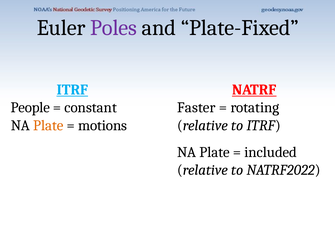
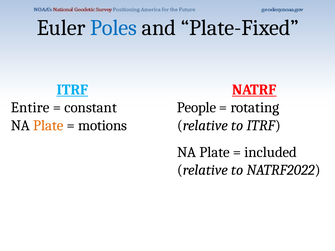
Poles colour: purple -> blue (114, 28)
People: People -> Entire (30, 108)
Faster: Faster -> People (197, 108)
